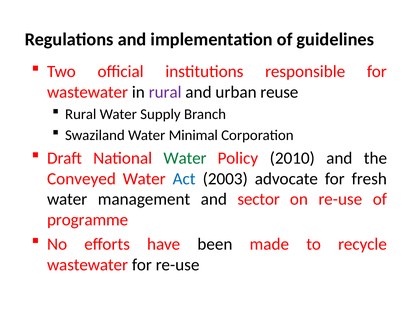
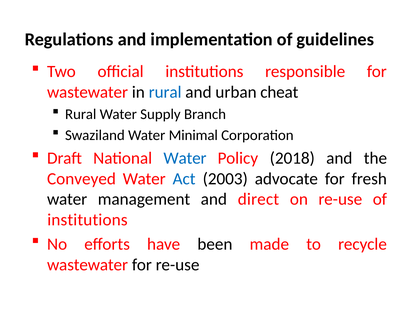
rural colour: purple -> blue (165, 92)
reuse: reuse -> cheat (279, 92)
Water colour: green -> blue (185, 158)
2010: 2010 -> 2018 (292, 158)
sector: sector -> direct (258, 199)
programme: programme -> institutions (87, 220)
